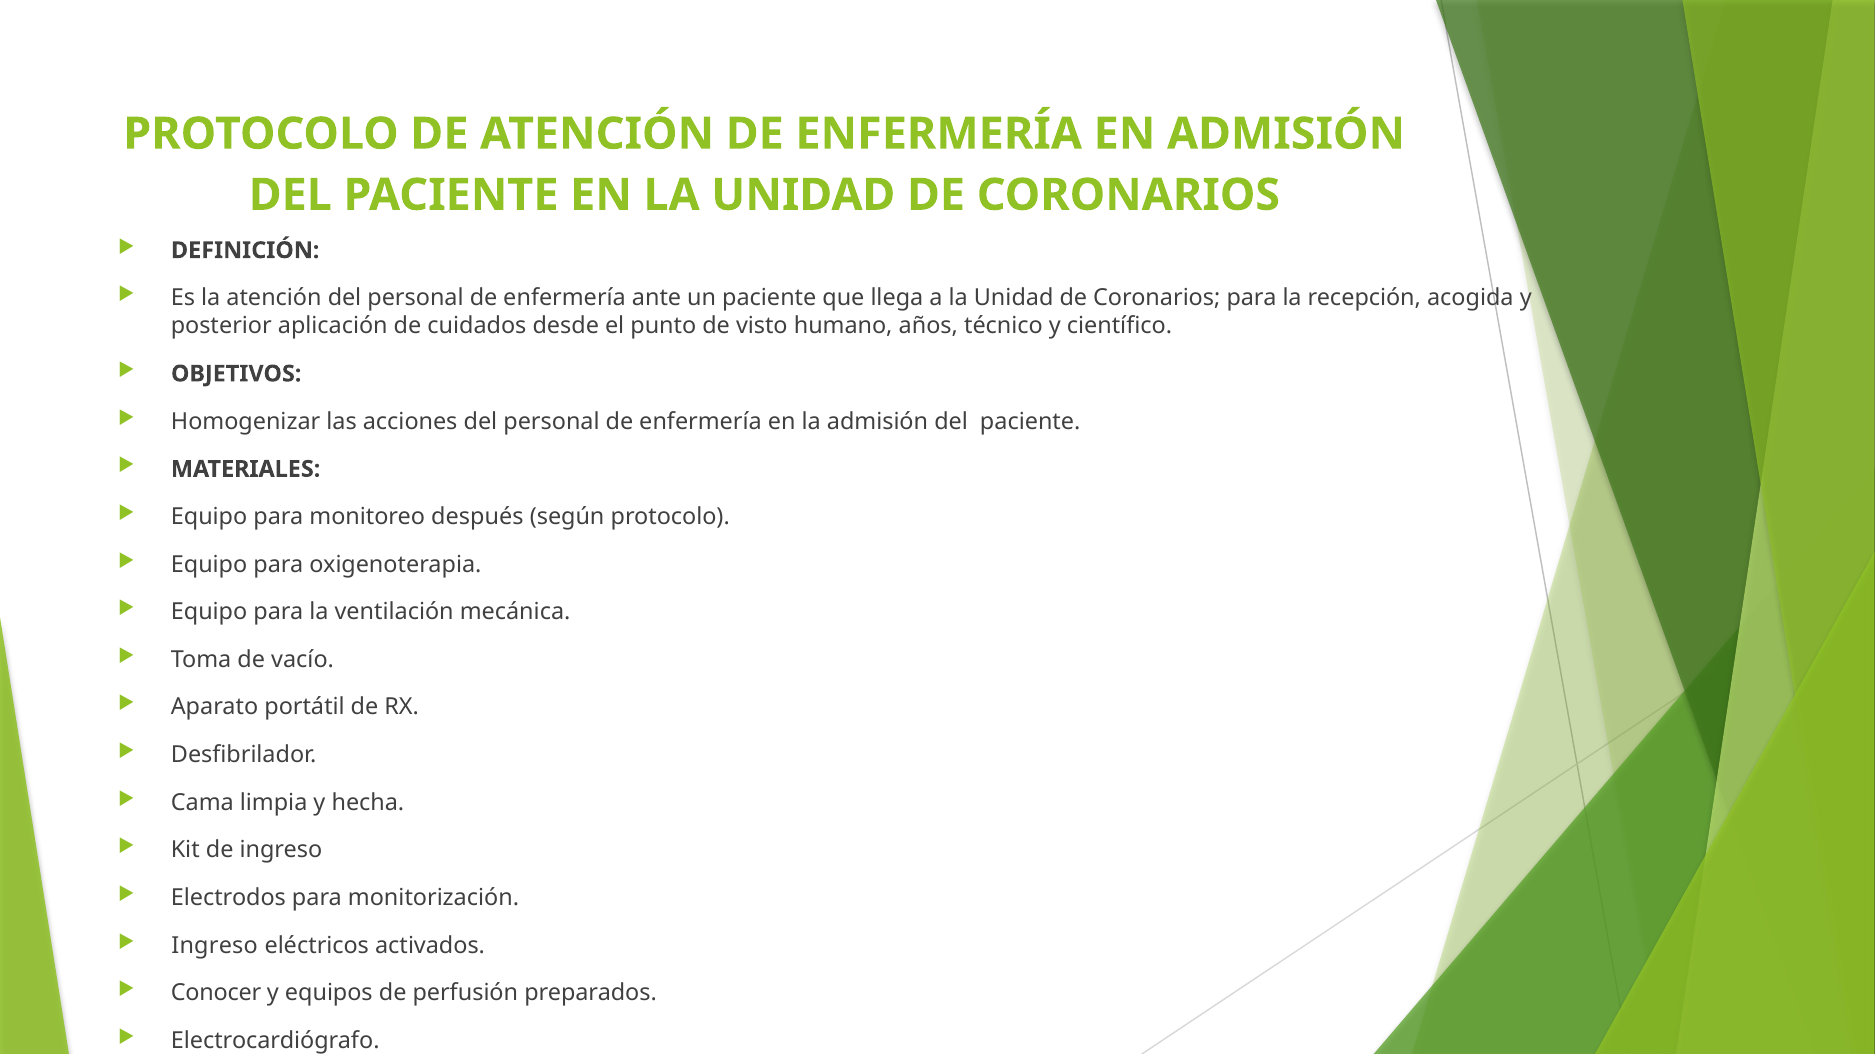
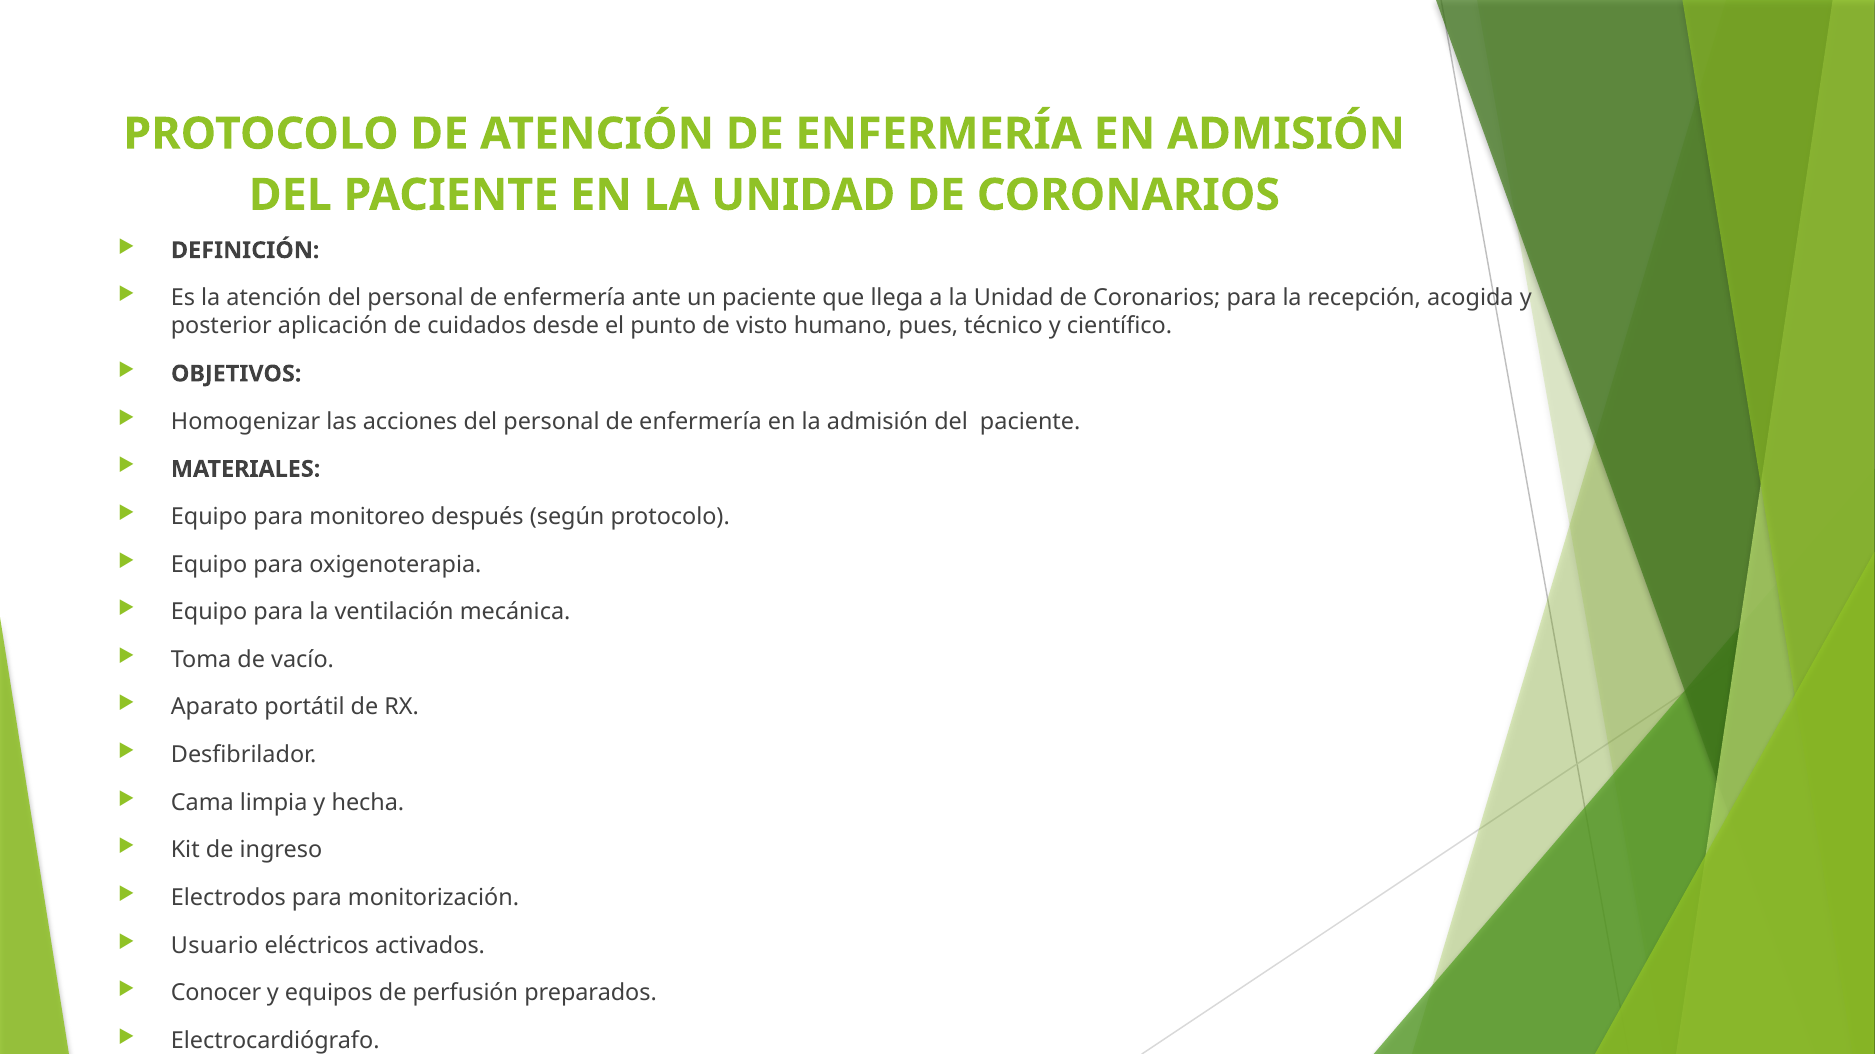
años: años -> pues (928, 326)
Ingreso: Ingreso -> Usuario (215, 946)
